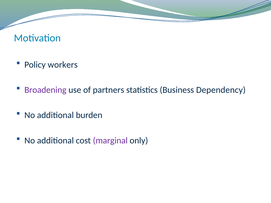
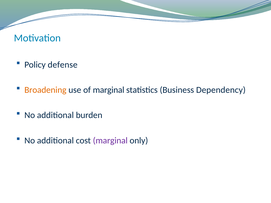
workers: workers -> defense (63, 65)
Broadening colour: purple -> orange (45, 90)
of partners: partners -> marginal (109, 90)
